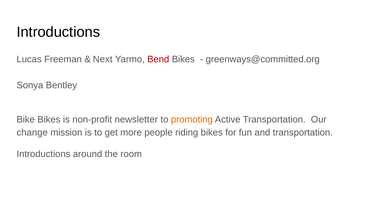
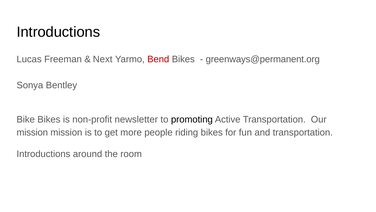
greenways@committed.org: greenways@committed.org -> greenways@permanent.org (263, 59)
promoting colour: orange -> black (192, 119)
change: change -> mission (32, 132)
